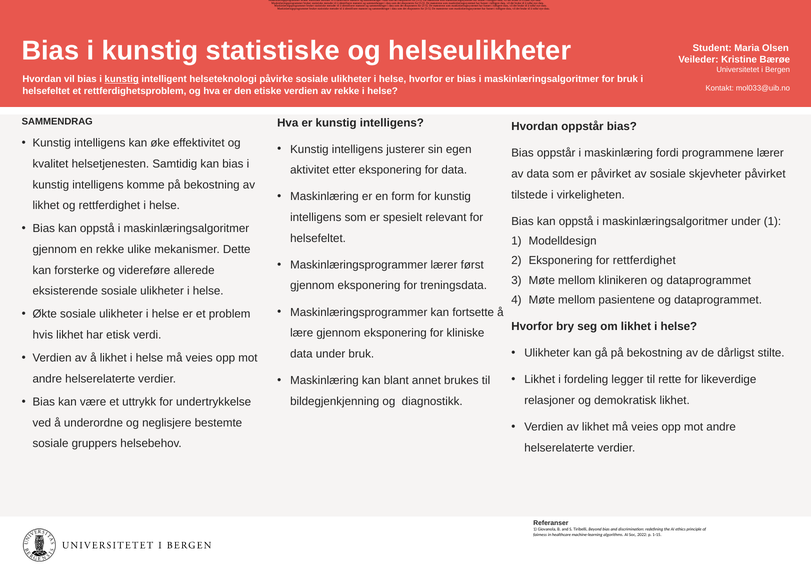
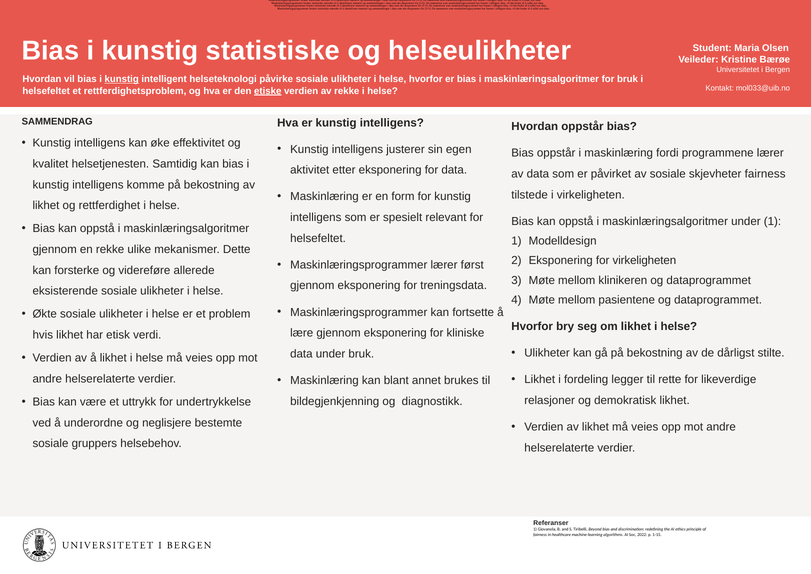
etiske underline: none -> present (268, 91)
skjevheter påvirket: påvirket -> fairness (765, 174)
for rettferdighet: rettferdighet -> virkeligheten (644, 260)
